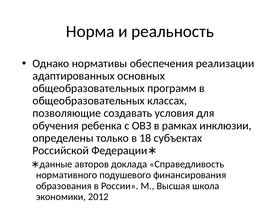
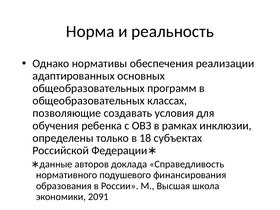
2012: 2012 -> 2091 (98, 197)
